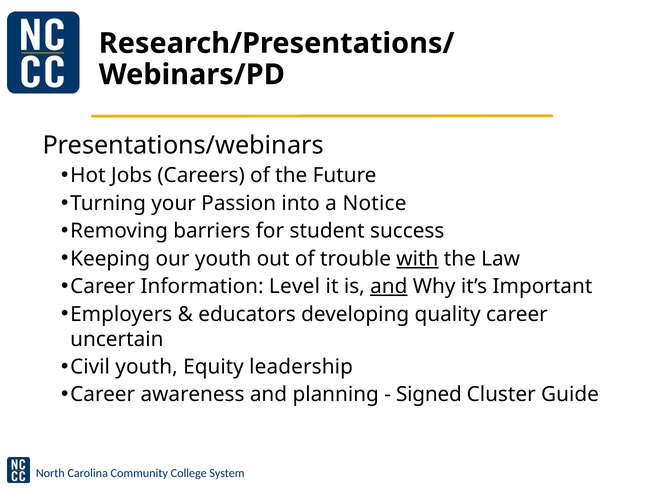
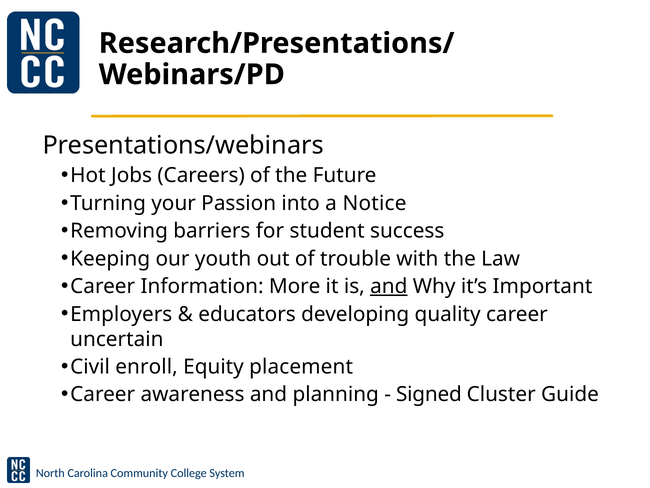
with underline: present -> none (417, 258)
Level: Level -> More (295, 286)
Civil youth: youth -> enroll (147, 366)
leadership: leadership -> placement (301, 366)
